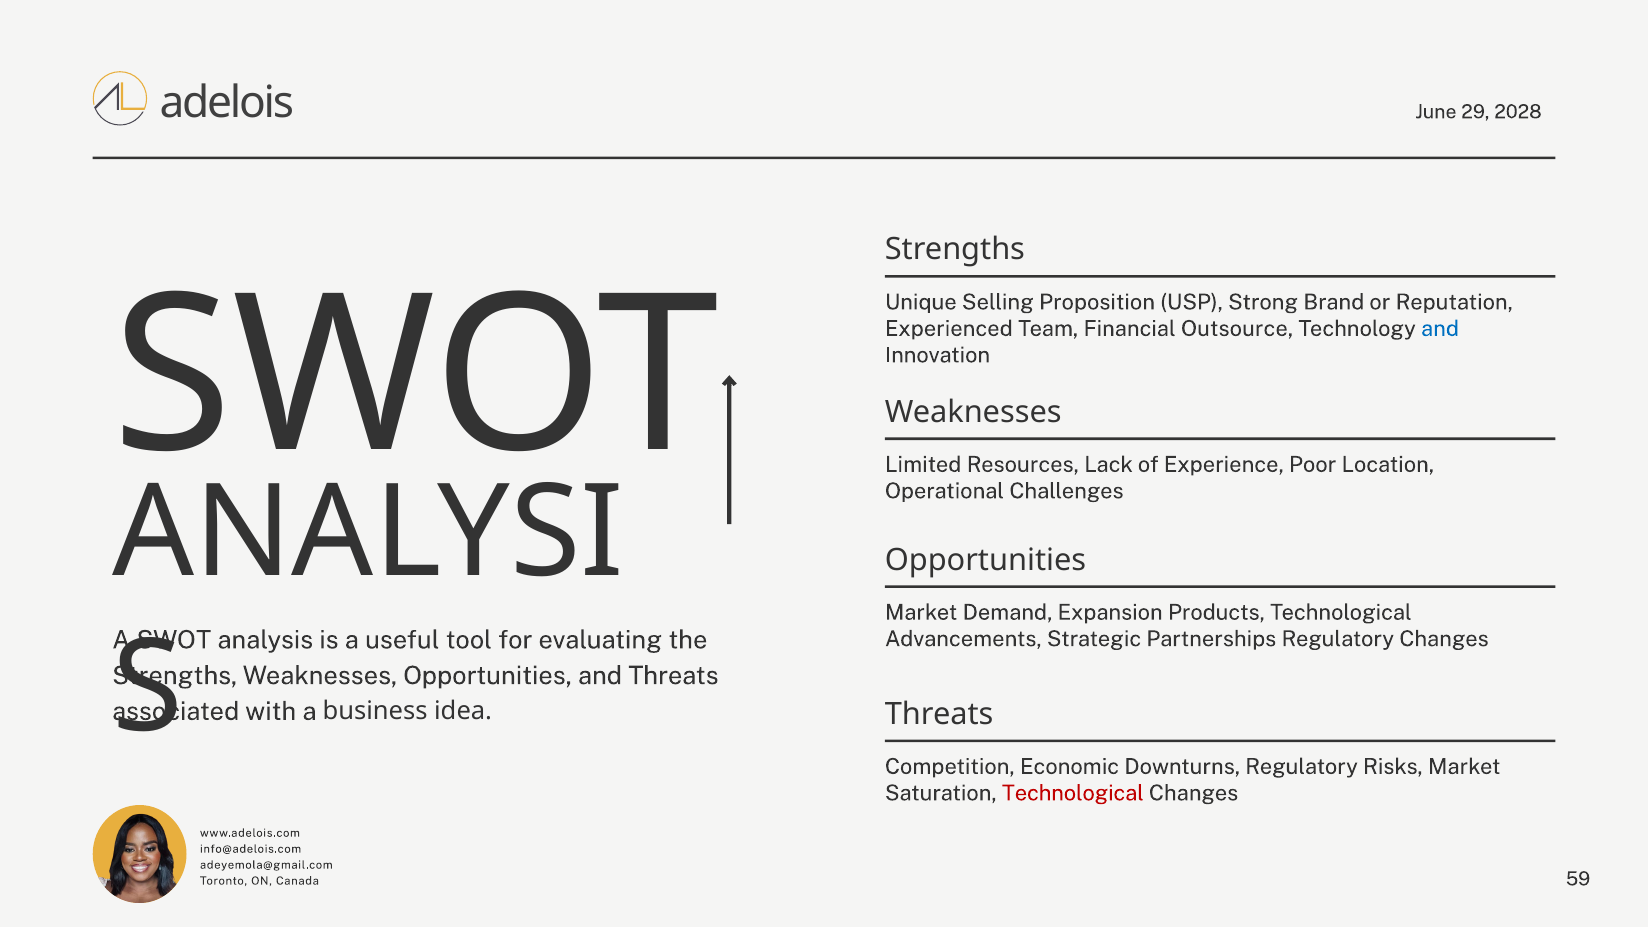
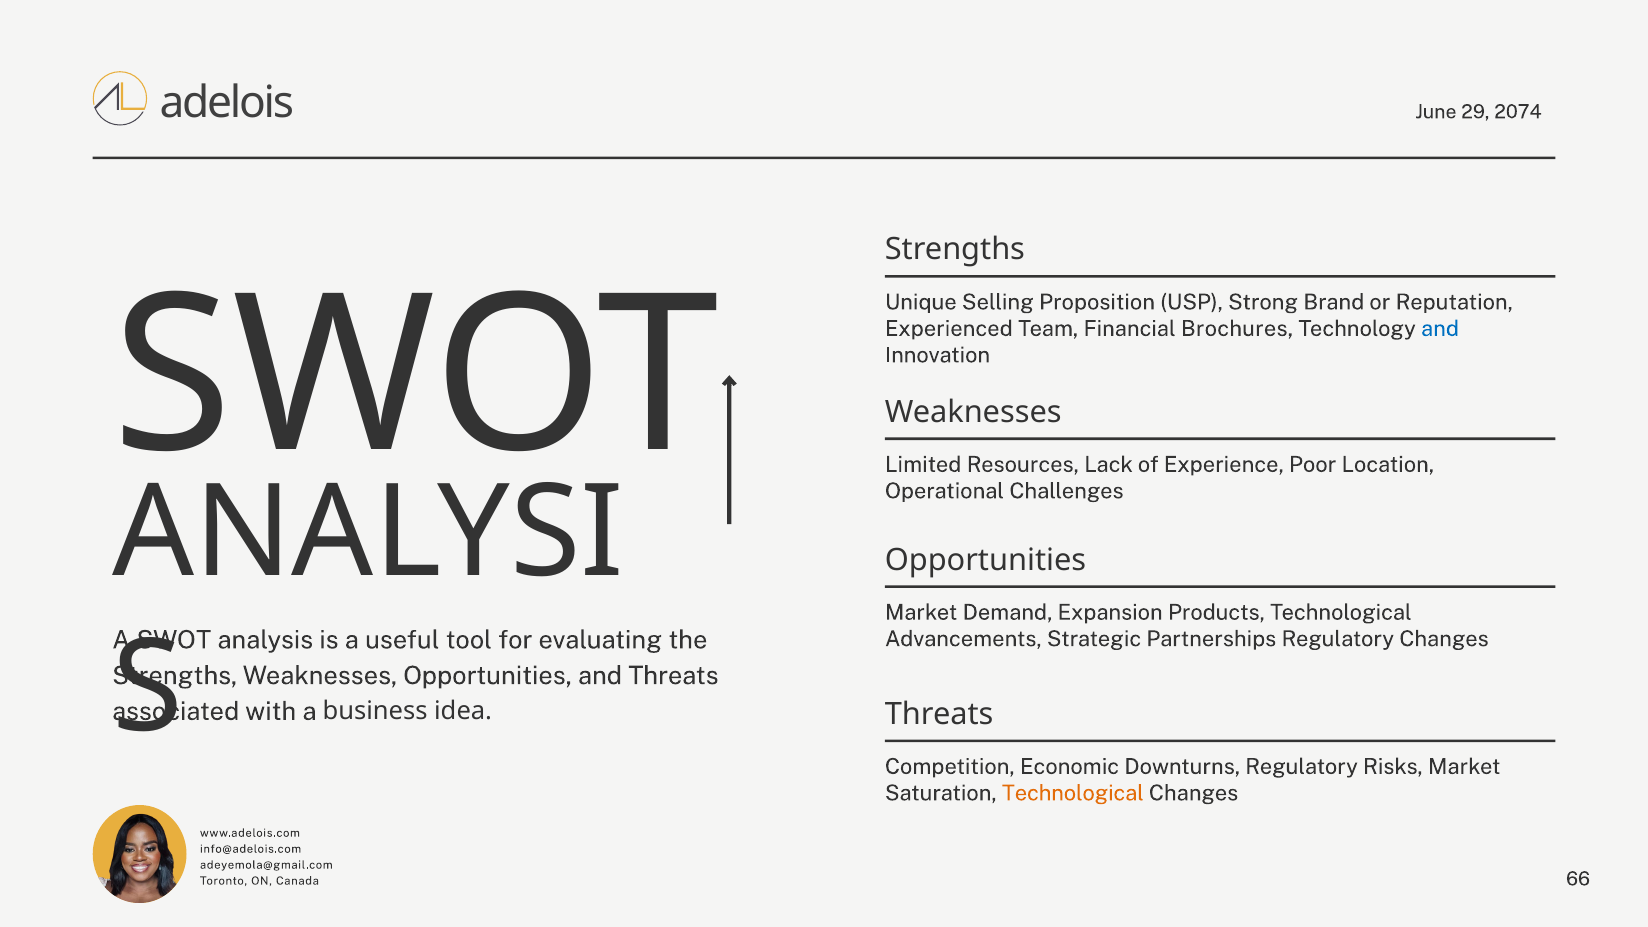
2028: 2028 -> 2074 (1518, 112)
Outsource: Outsource -> Brochures (1237, 329)
Technological colour: red -> orange (1073, 793)
59: 59 -> 66 (1578, 879)
